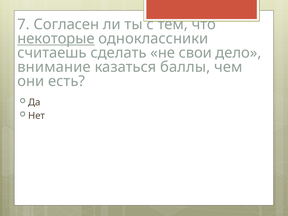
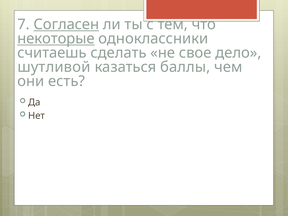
Согласен underline: none -> present (66, 24)
свои: свои -> свое (195, 53)
внимание: внимание -> шутливой (54, 67)
